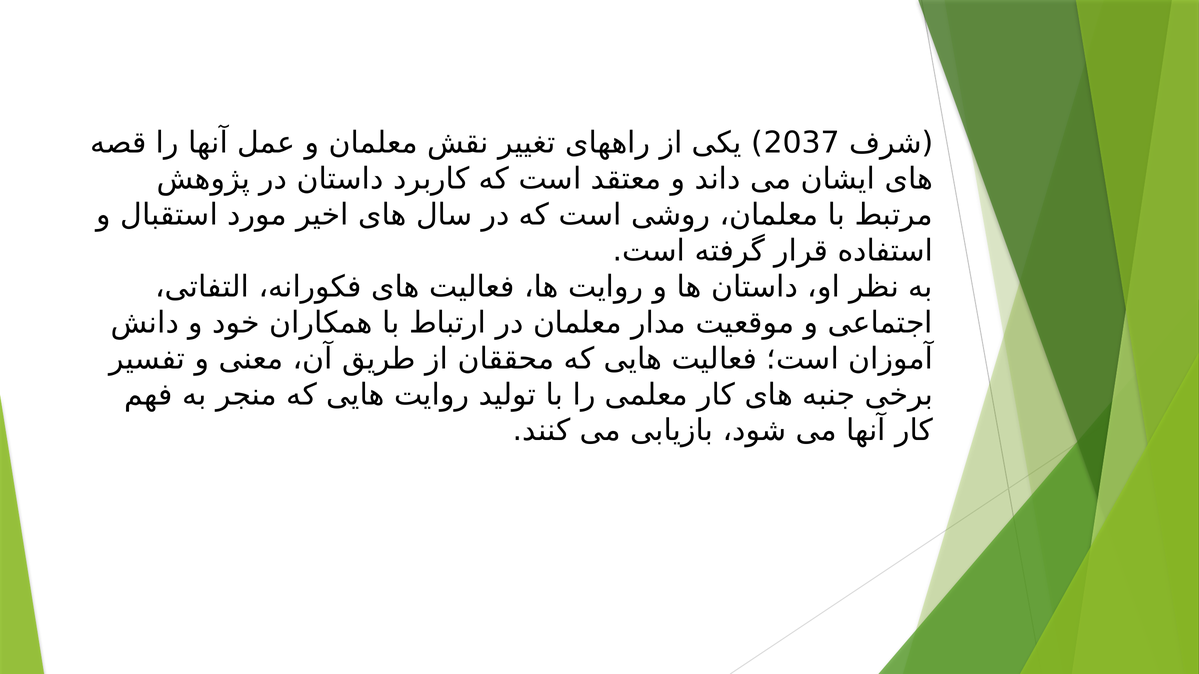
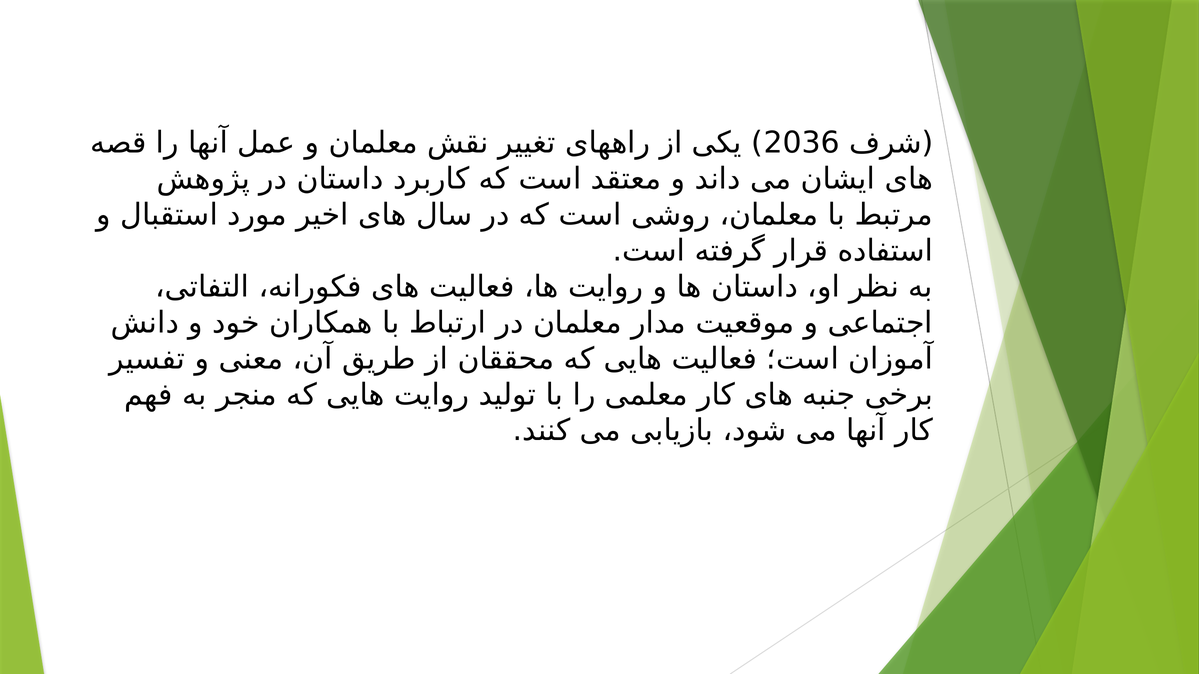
2037: 2037 -> 2036 (802, 143)
